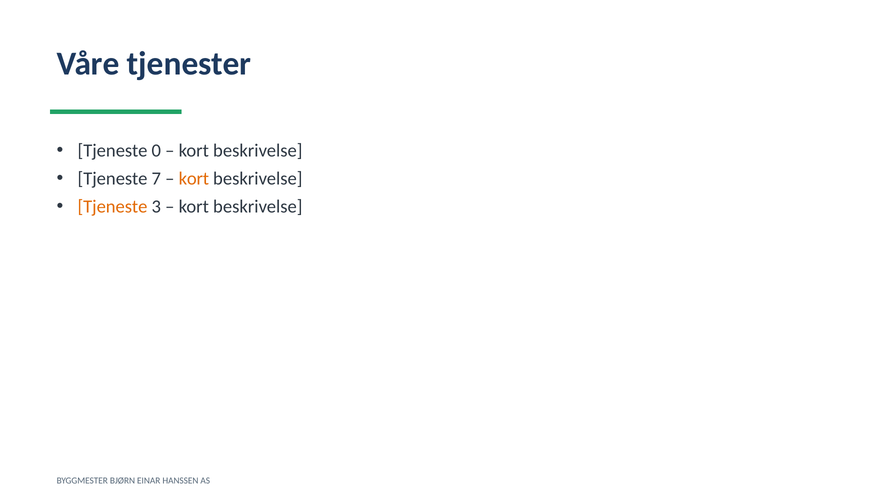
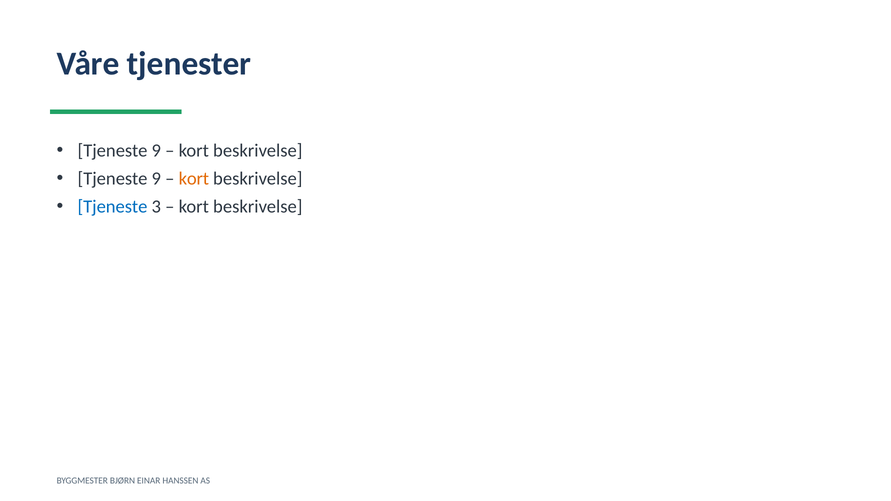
0: 0 -> 9 (156, 151)
7: 7 -> 9 (156, 179)
Tjeneste colour: orange -> blue (112, 207)
